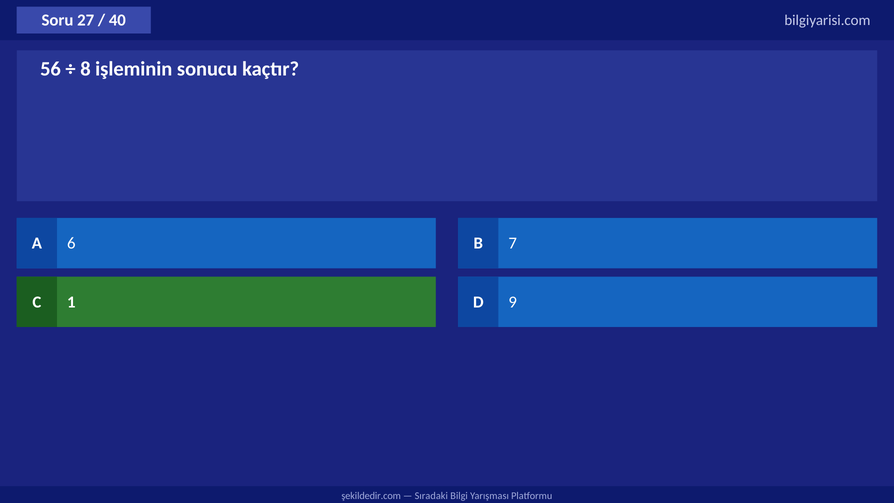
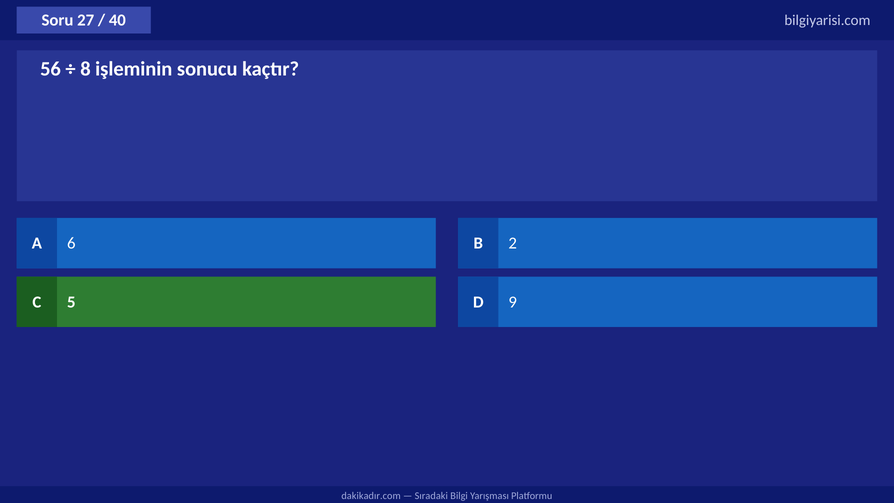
7: 7 -> 2 (513, 243)
1: 1 -> 5 (71, 302)
şekildedir.com: şekildedir.com -> dakikadır.com (371, 496)
